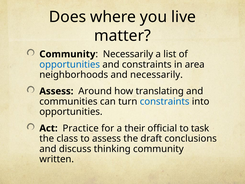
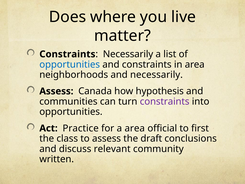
Community: Community -> Constraints (67, 54)
Around: Around -> Canada (95, 91)
translating: translating -> hypothesis (160, 91)
constraints colour: blue -> purple (165, 101)
a their: their -> area (135, 128)
task: task -> first (200, 128)
thinking: thinking -> relevant (112, 149)
